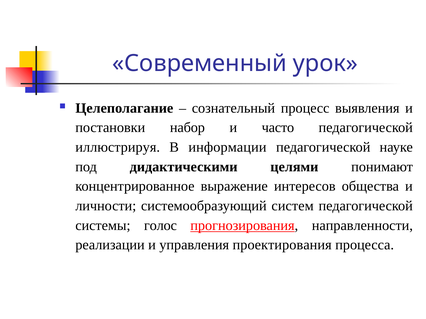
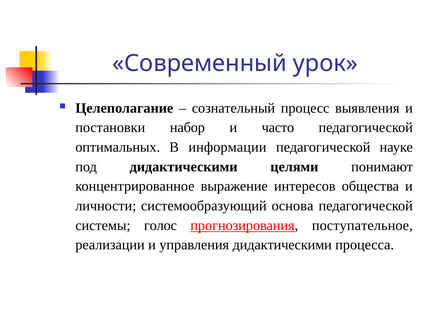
иллюстрируя: иллюстрируя -> оптимальных (118, 147)
систем: систем -> основа (293, 206)
направленности: направленности -> поступательное (362, 226)
управления проектирования: проектирования -> дидактическими (282, 245)
